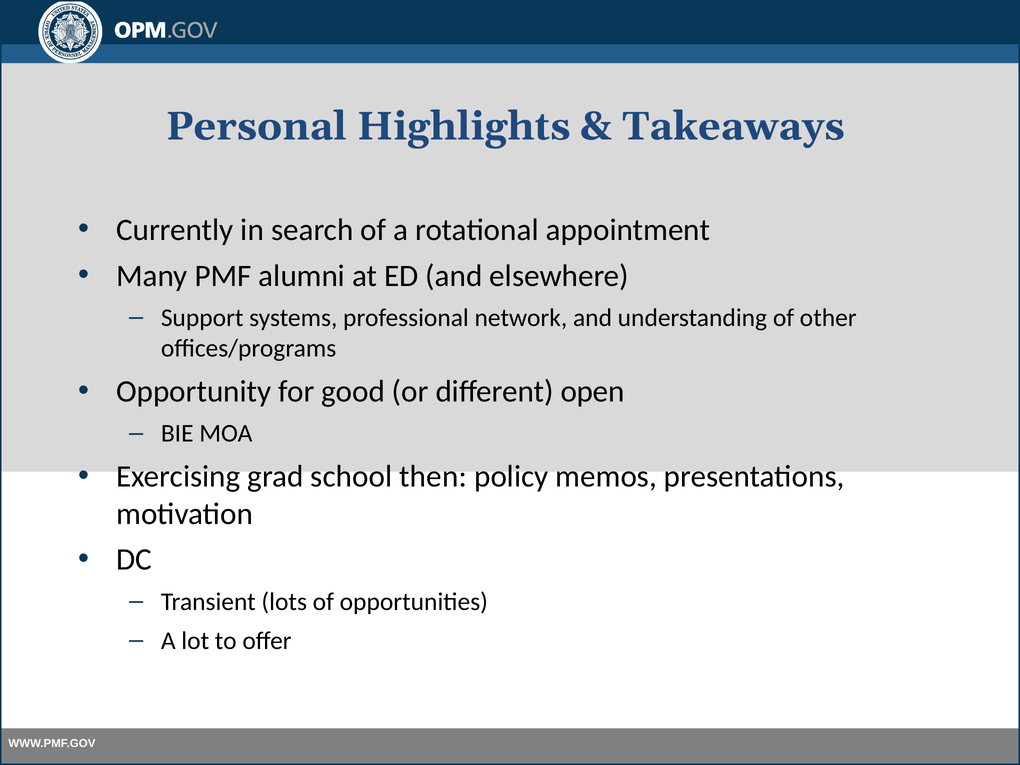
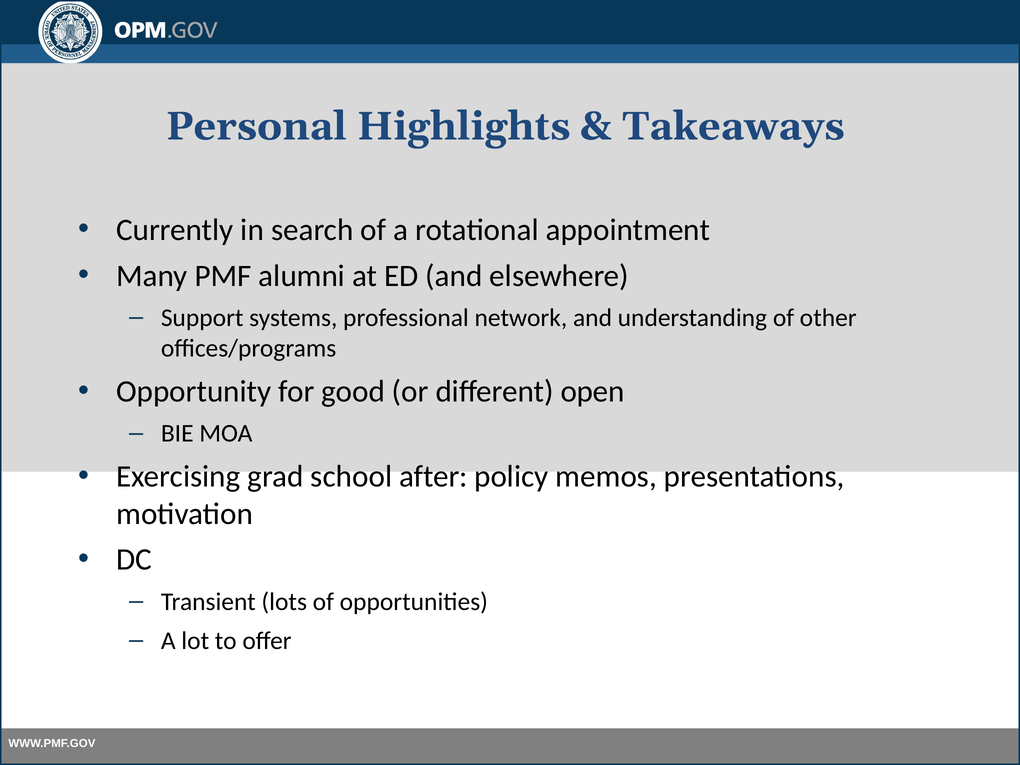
then: then -> after (433, 476)
